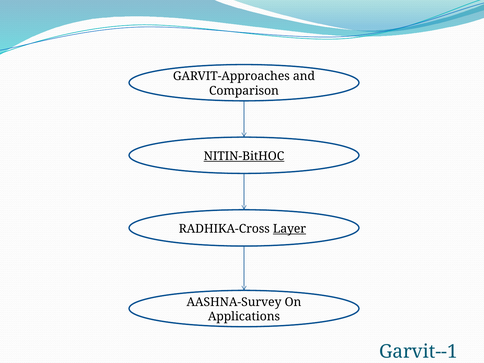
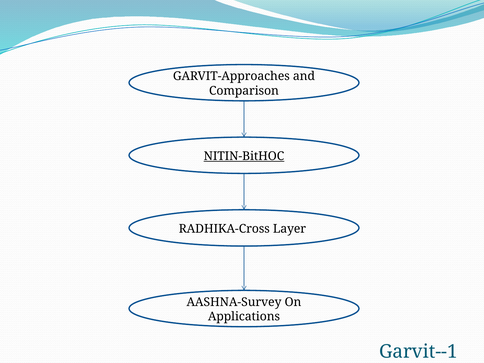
Layer underline: present -> none (289, 229)
